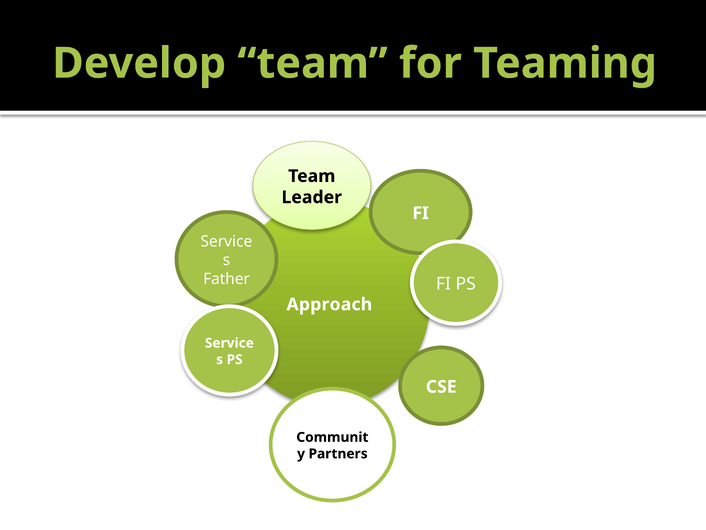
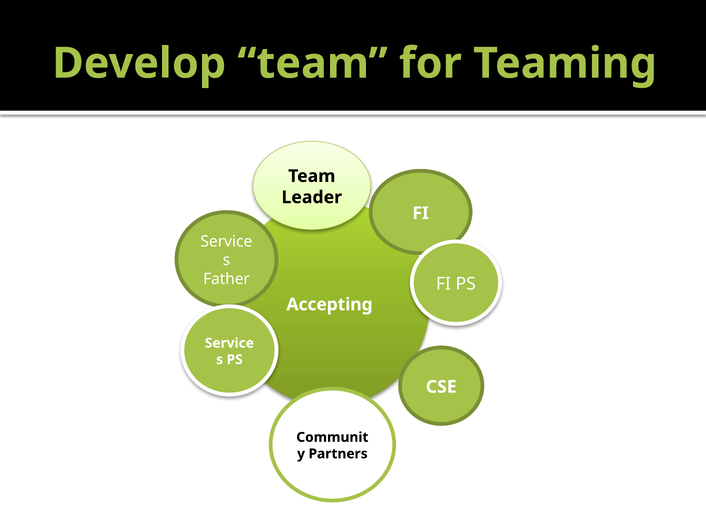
Approach: Approach -> Accepting (330, 304)
